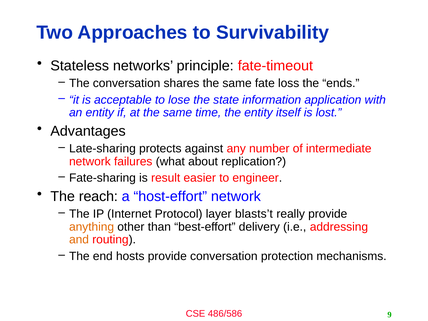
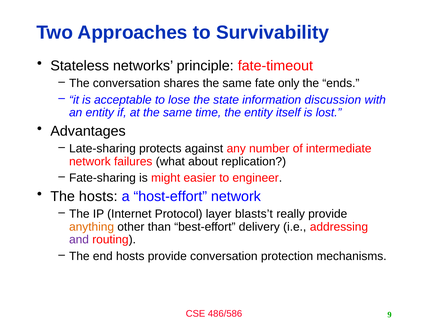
loss: loss -> only (289, 83)
application: application -> discussion (333, 100)
result: result -> might (166, 178)
The reach: reach -> hosts (98, 196)
and colour: orange -> purple (79, 240)
